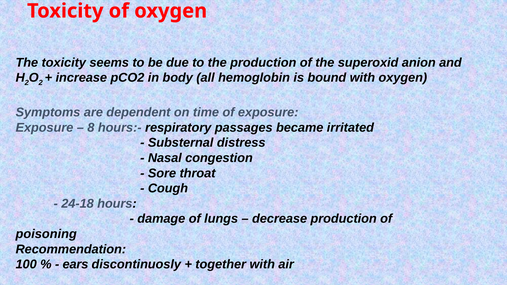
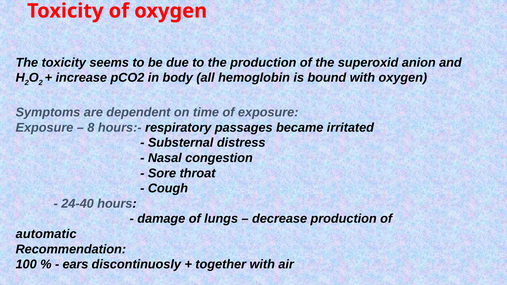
24-18: 24-18 -> 24-40 (78, 204)
poisoning: poisoning -> automatic (46, 234)
